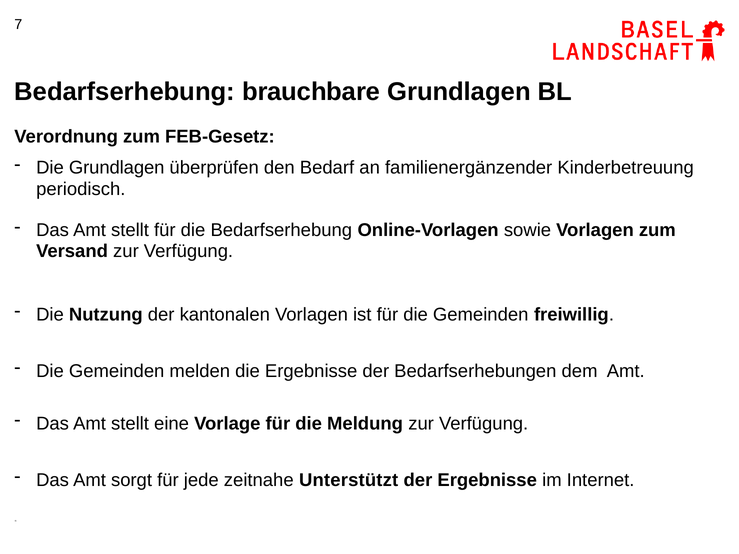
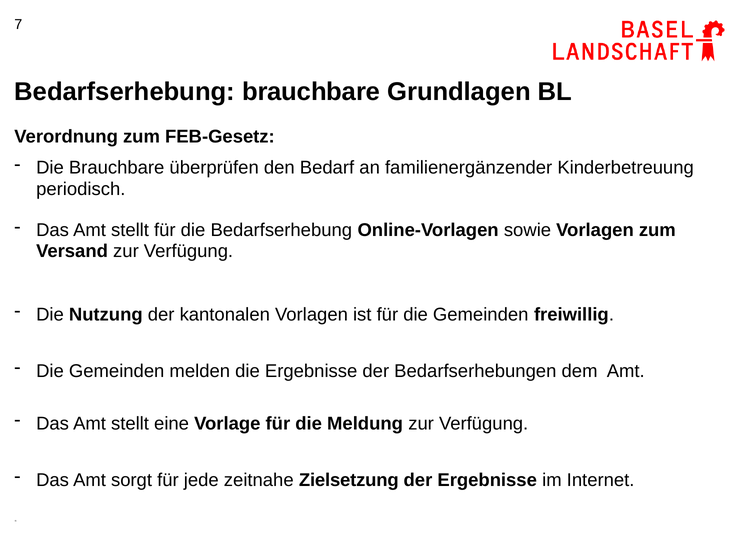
Die Grundlagen: Grundlagen -> Brauchbare (117, 168)
Unterstützt: Unterstützt -> Zielsetzung (349, 480)
